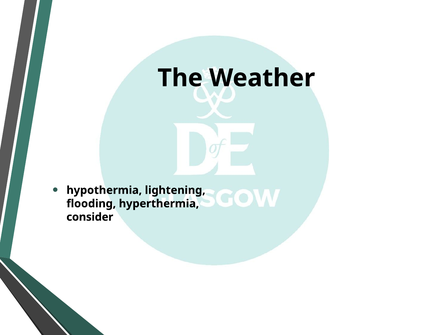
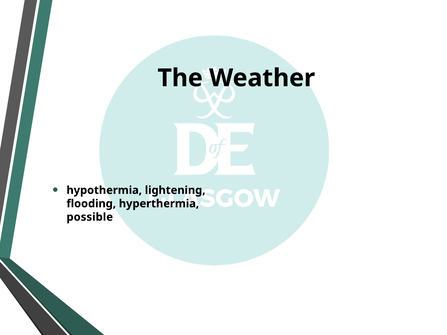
consider: consider -> possible (90, 217)
